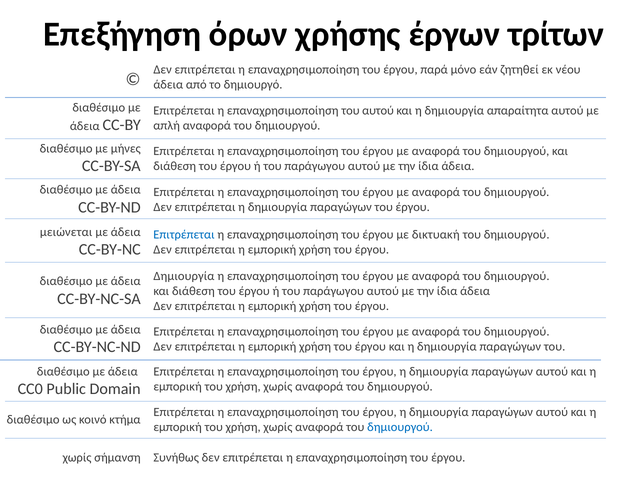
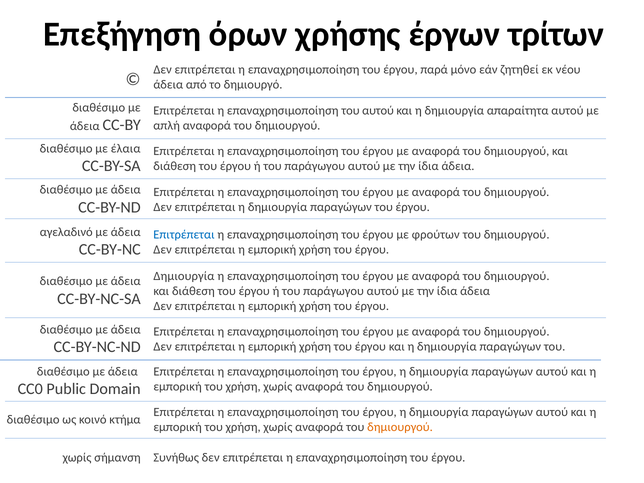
μήνες: μήνες -> έλαια (126, 149)
μειώνεται: μειώνεται -> αγελαδινό (66, 232)
δικτυακή: δικτυακή -> φρούτων (436, 235)
δημιουργού colour: blue -> orange (400, 427)
